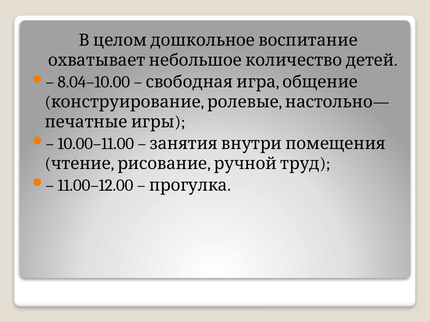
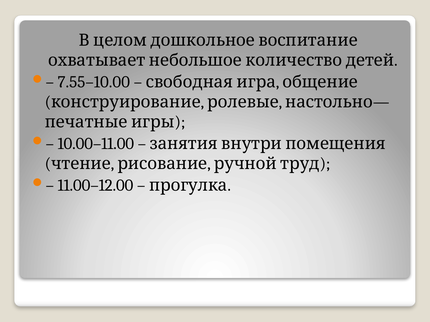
8.04–10.00: 8.04–10.00 -> 7.55–10.00 (94, 82)
